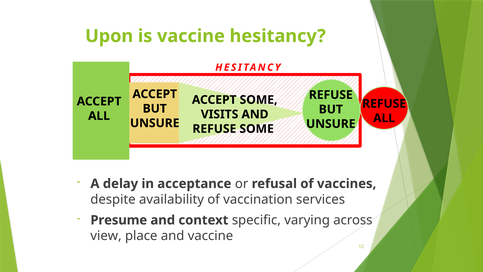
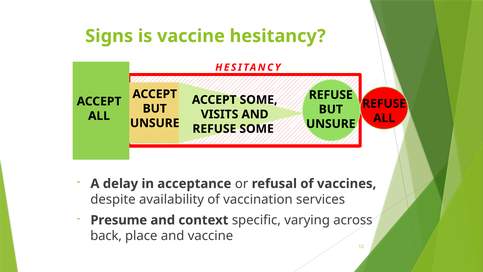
Upon: Upon -> Signs (109, 36)
view: view -> back (106, 236)
